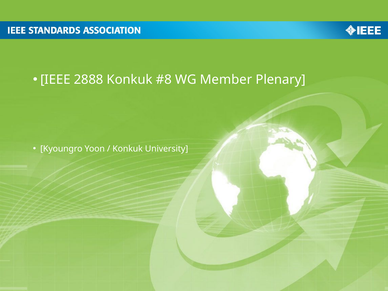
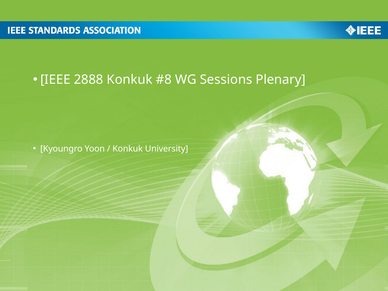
Member: Member -> Sessions (226, 80)
